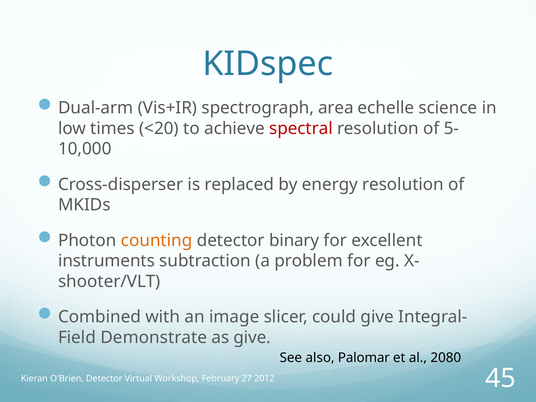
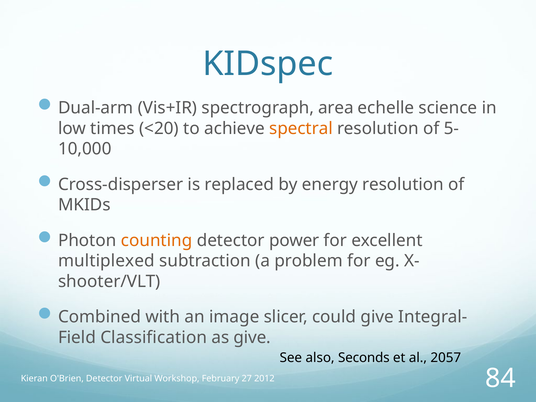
spectral colour: red -> orange (301, 128)
binary: binary -> power (294, 240)
instruments: instruments -> multiplexed (106, 261)
Demonstrate: Demonstrate -> Classification (154, 337)
Palomar: Palomar -> Seconds (364, 358)
2080: 2080 -> 2057 (446, 358)
45: 45 -> 84 (500, 378)
